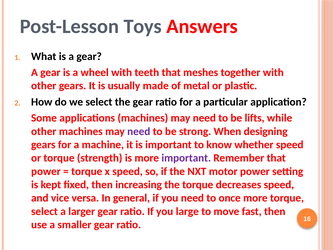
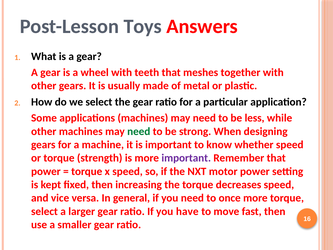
lifts: lifts -> less (255, 118)
need colour: purple -> green (139, 131)
large: large -> have (187, 211)
